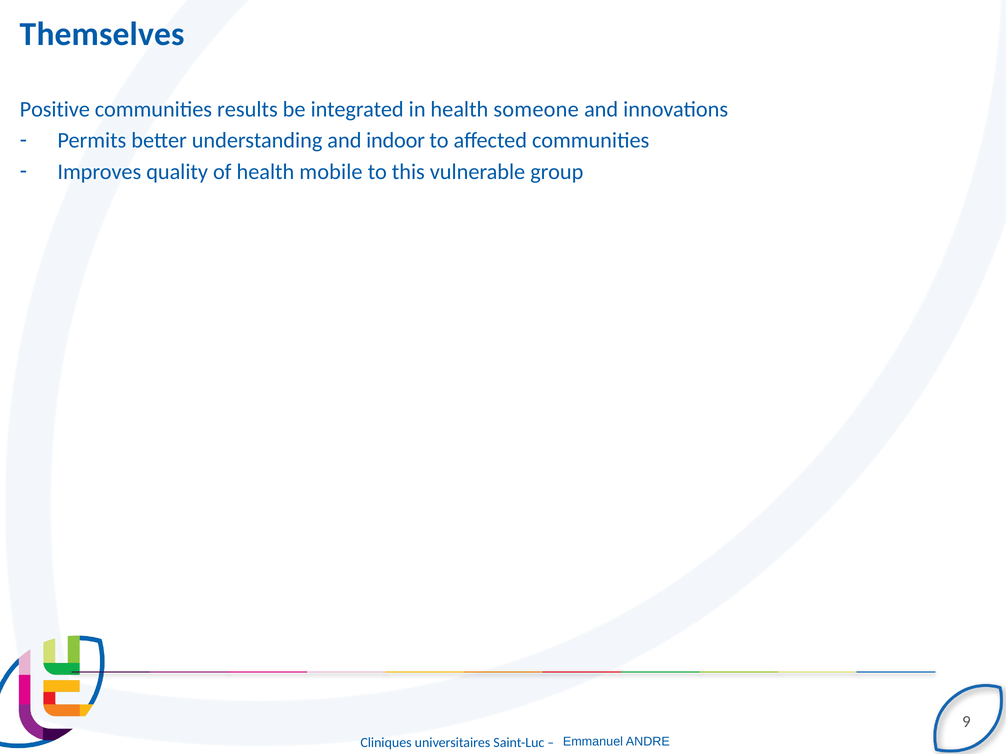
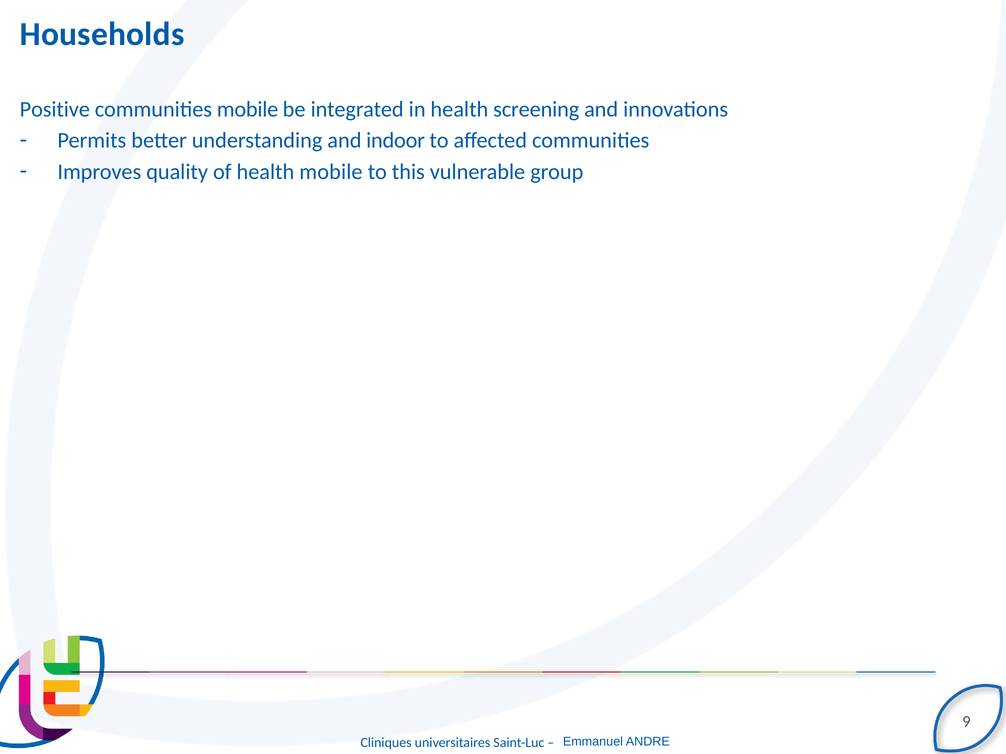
Themselves: Themselves -> Households (102, 34)
communities results: results -> mobile (248, 109)
someone: someone -> screening (536, 109)
